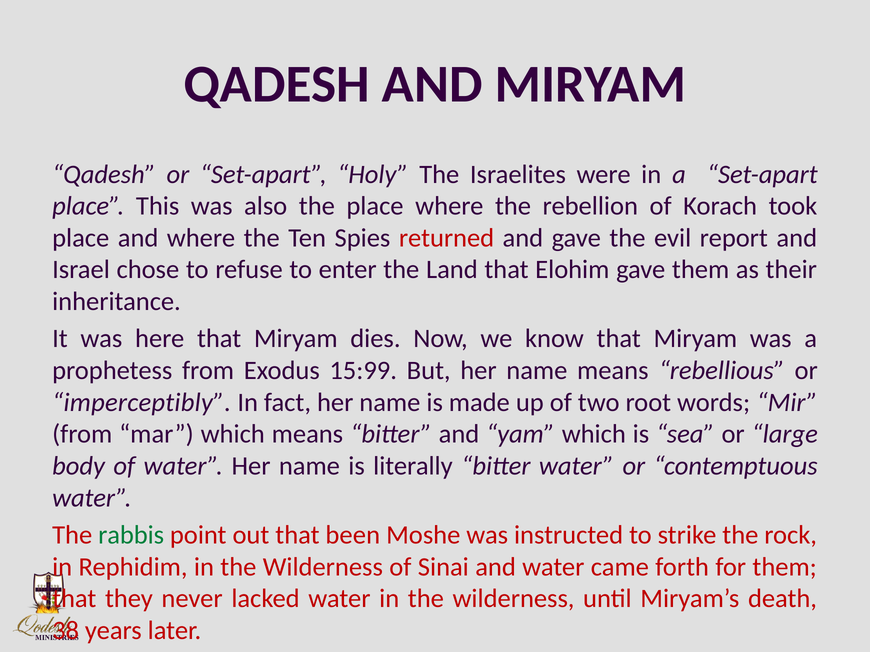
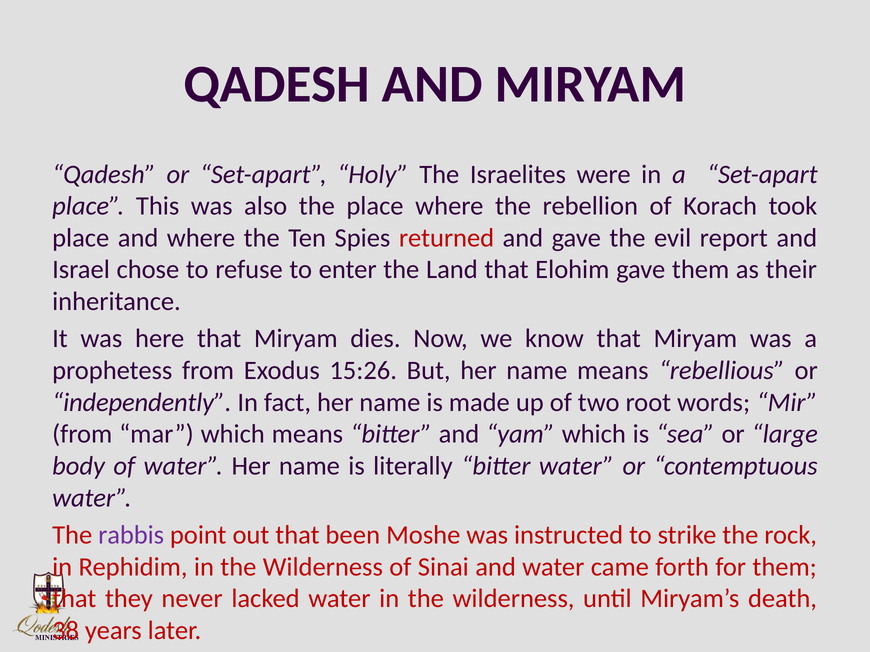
15:99: 15:99 -> 15:26 (363, 371)
imperceptibly: imperceptibly -> independently (142, 403)
rabbis colour: green -> purple (131, 535)
